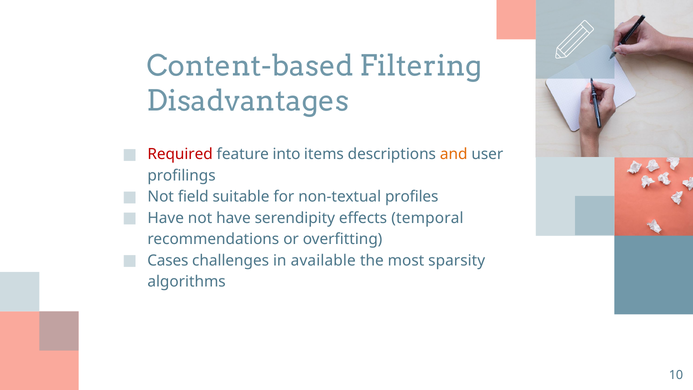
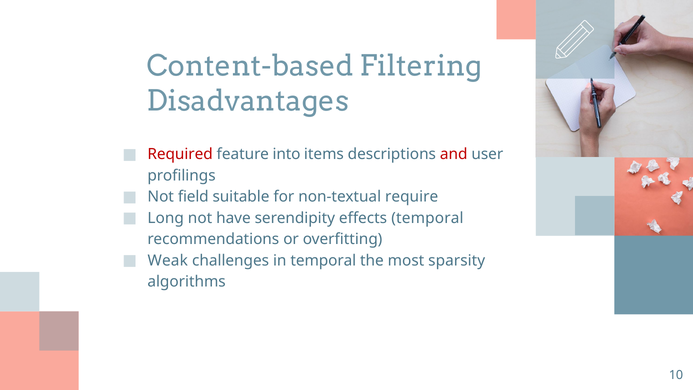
and colour: orange -> red (454, 154)
profiles: profiles -> require (412, 197)
Have: Have -> Long (166, 218)
Cases: Cases -> Weak (168, 260)
in available: available -> temporal (323, 260)
